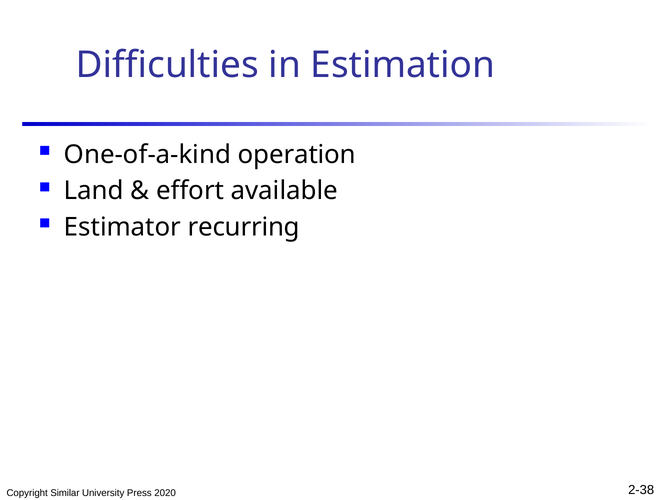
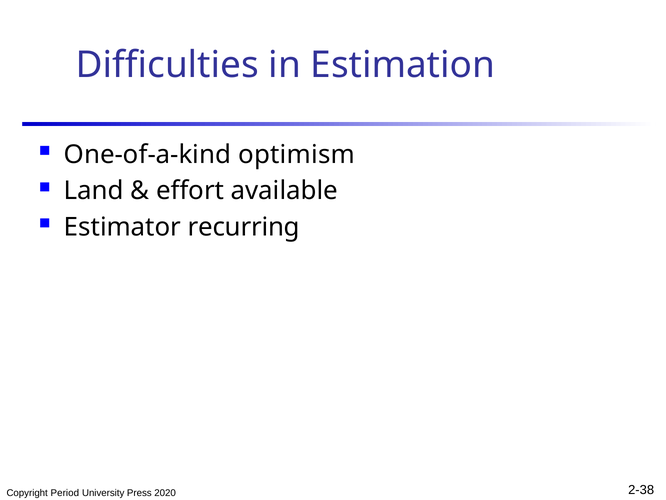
operation: operation -> optimism (297, 154)
Similar: Similar -> Period (65, 493)
